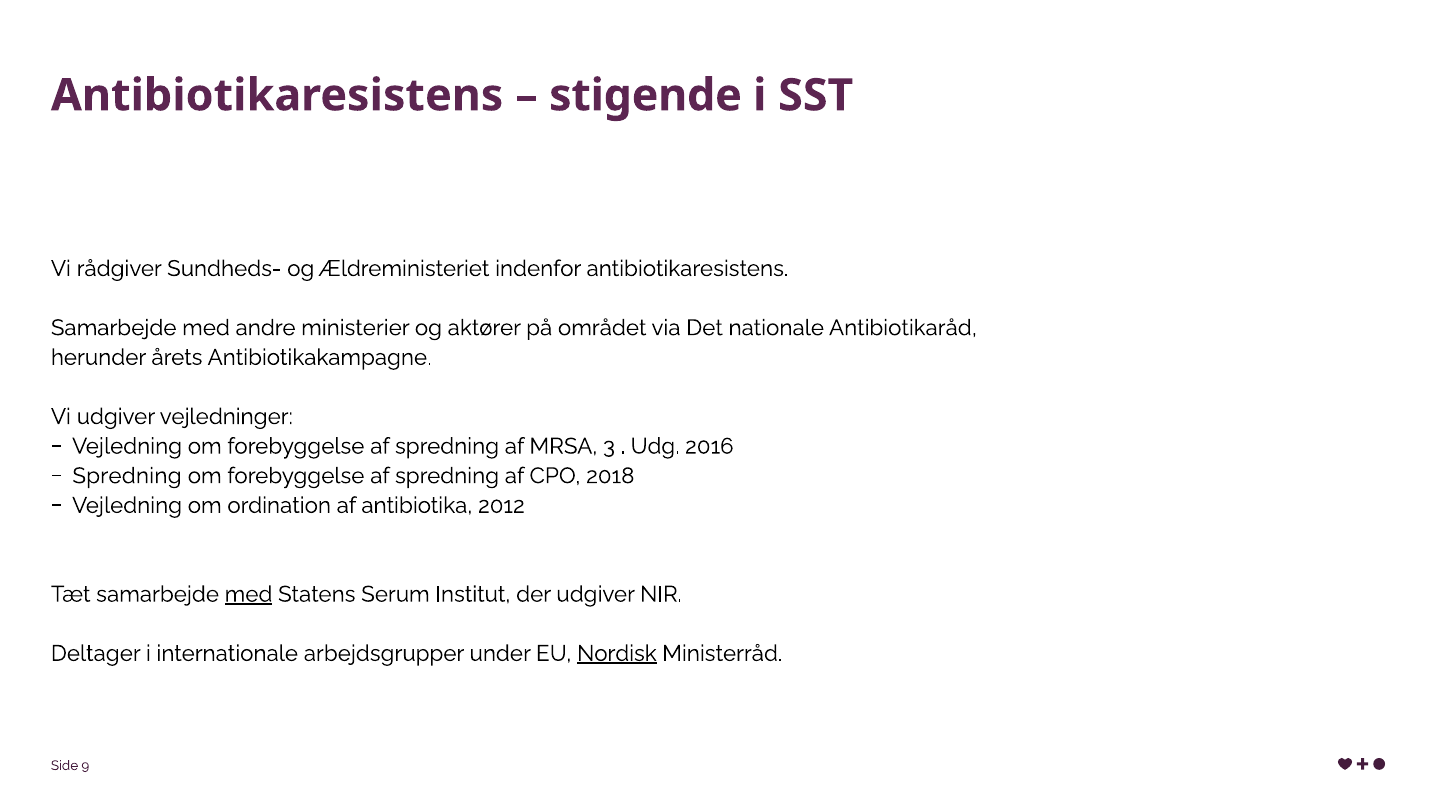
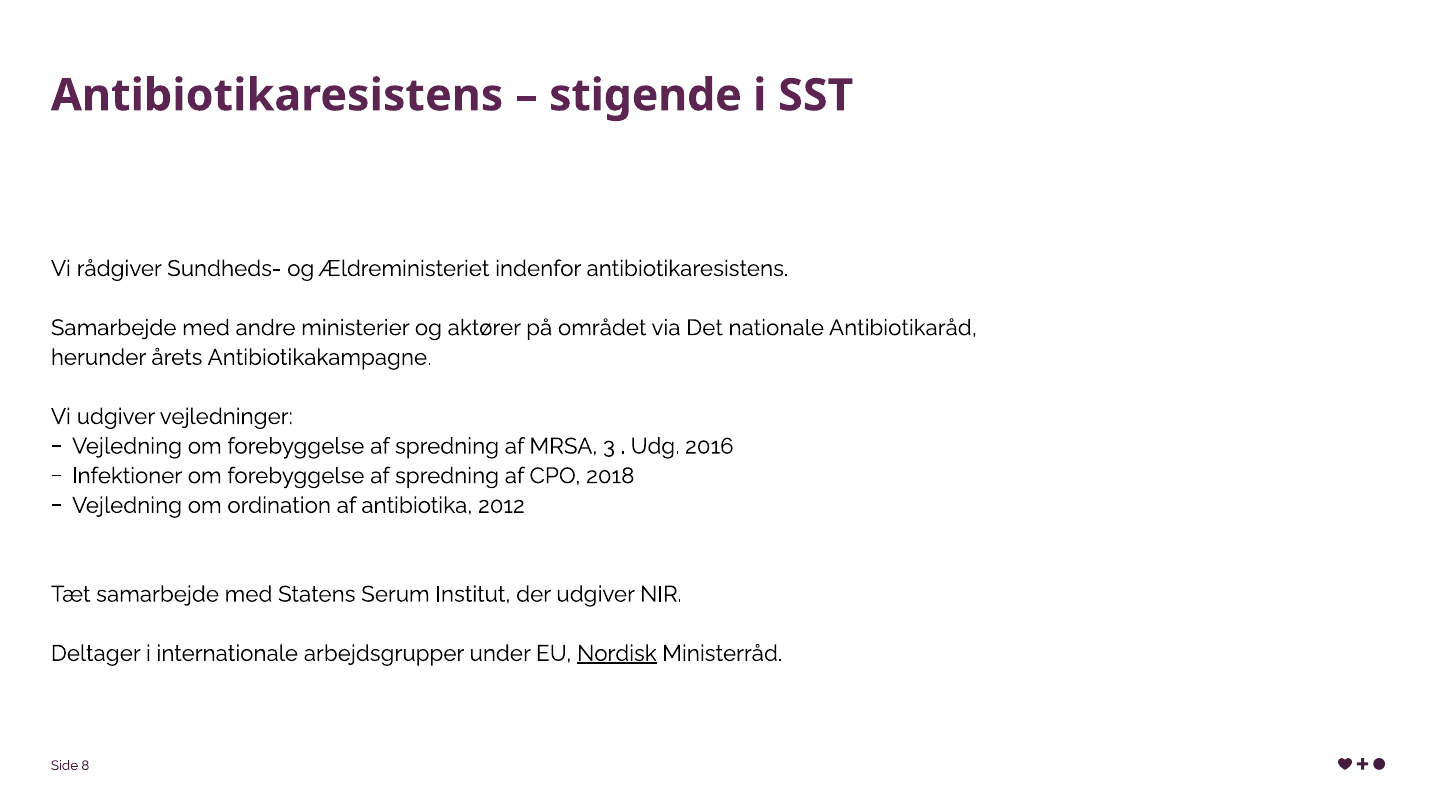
Spredning: Spredning -> Infektioner (127, 476)
med underline: present -> none (249, 594)
9: 9 -> 8 (85, 765)
